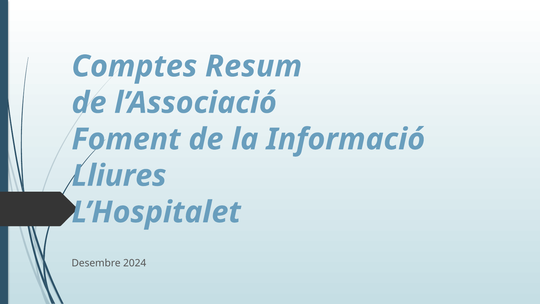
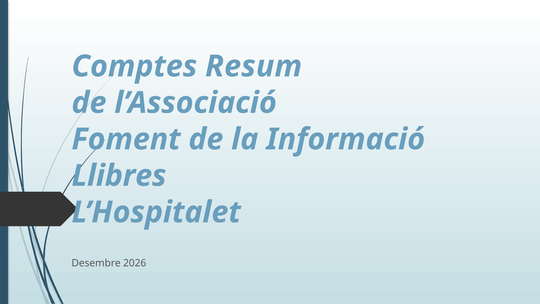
Lliures: Lliures -> Llibres (119, 176)
2024: 2024 -> 2026 (135, 263)
